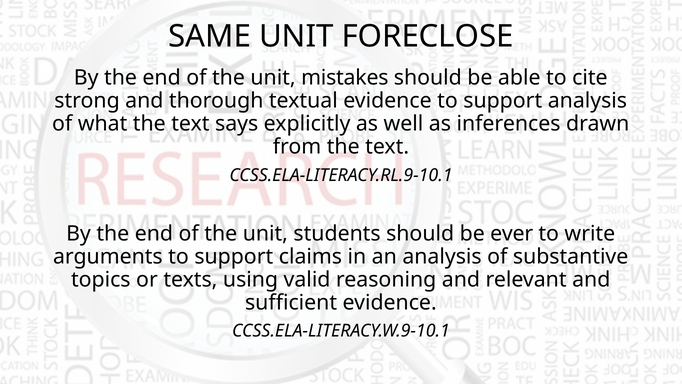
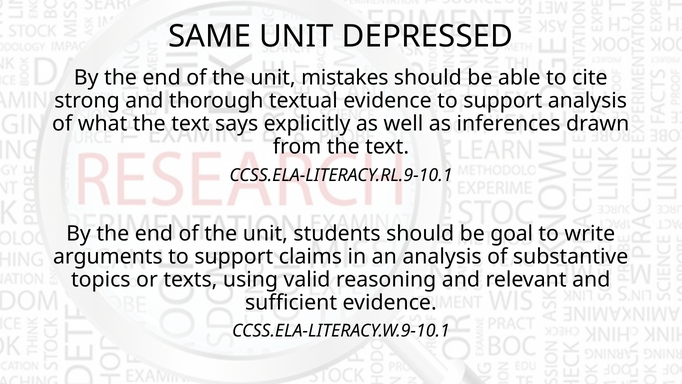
FORECLOSE: FORECLOSE -> DEPRESSED (427, 37)
ever: ever -> goal (512, 233)
